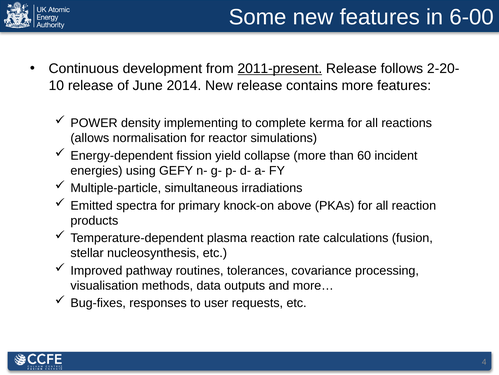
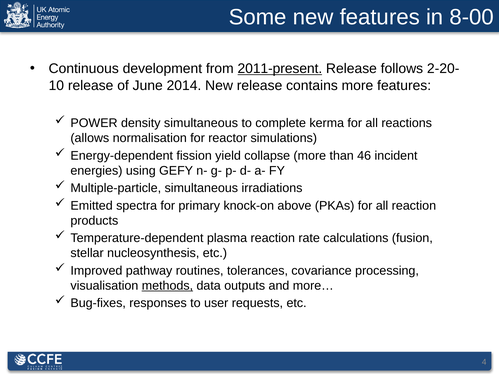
6-00: 6-00 -> 8-00 (472, 17)
density implementing: implementing -> simultaneous (201, 123)
60: 60 -> 46 (364, 155)
methods underline: none -> present (167, 285)
